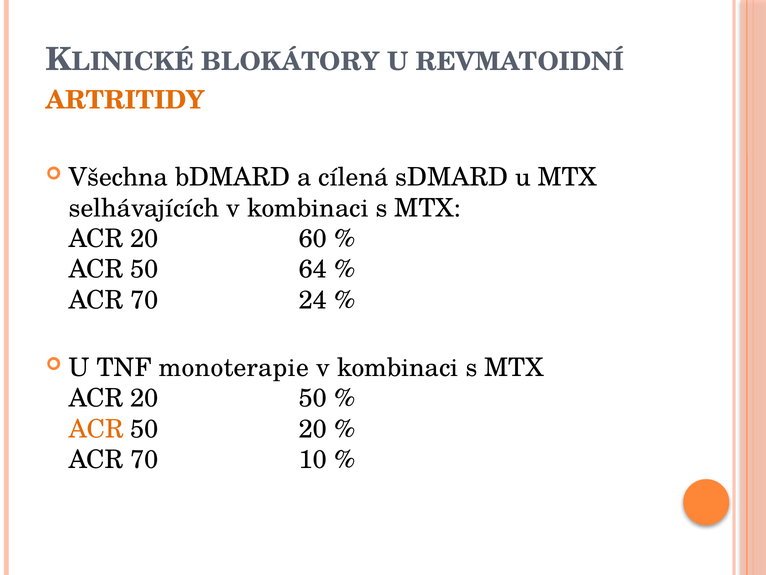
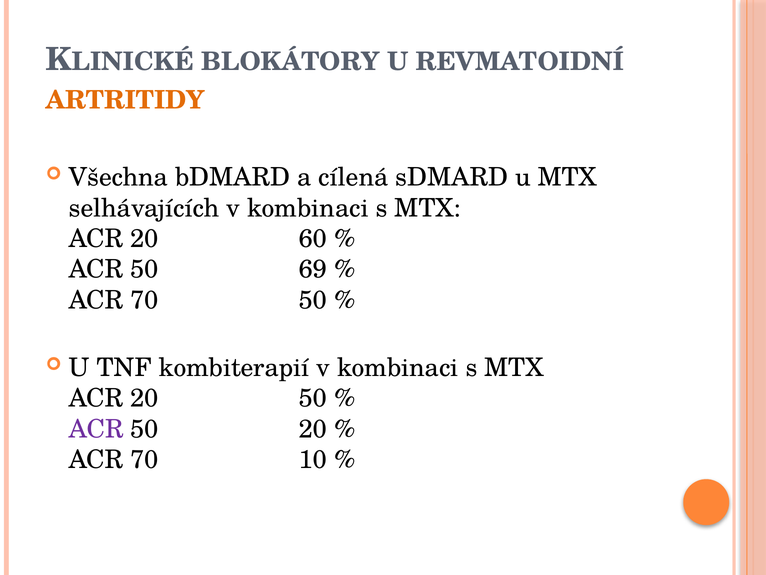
64: 64 -> 69 (313, 269)
70 24: 24 -> 50 (313, 300)
monoterapie: monoterapie -> kombiterapií (234, 368)
ACR colour: orange -> purple (96, 429)
